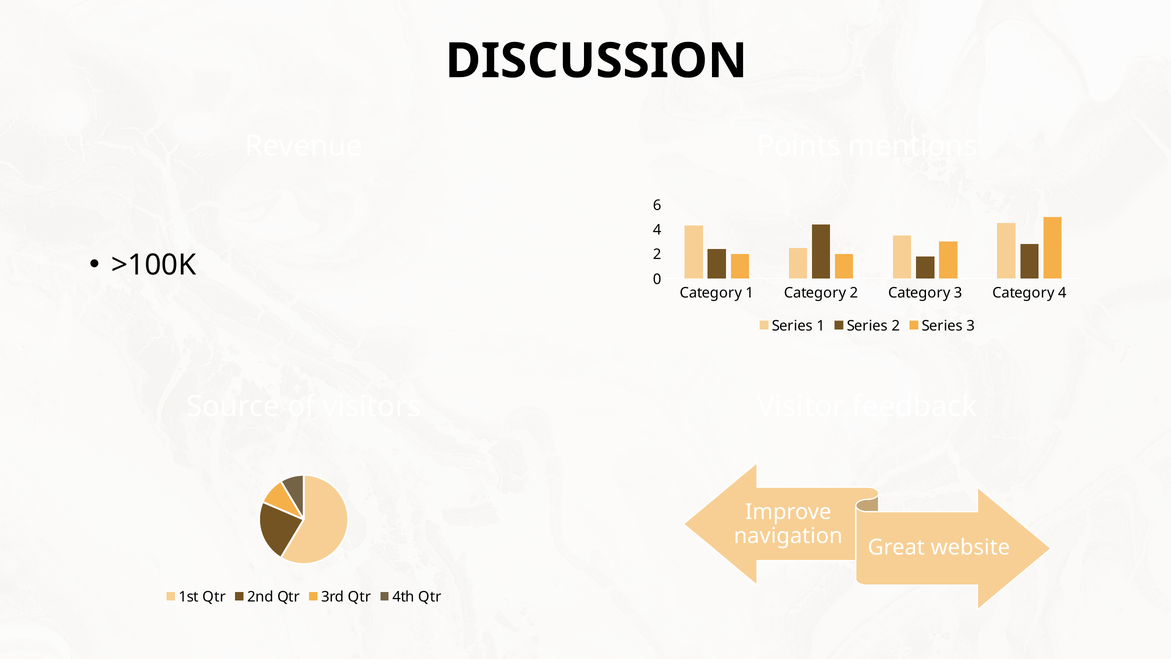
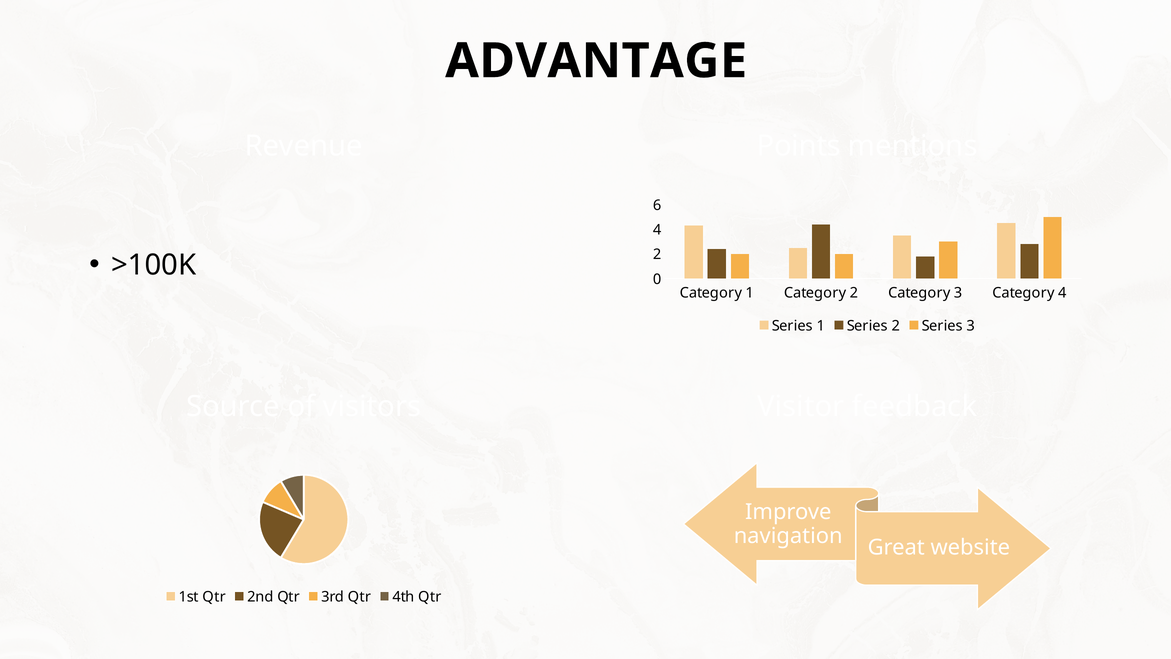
DISCUSSION: DISCUSSION -> ADVANTAGE (596, 61)
